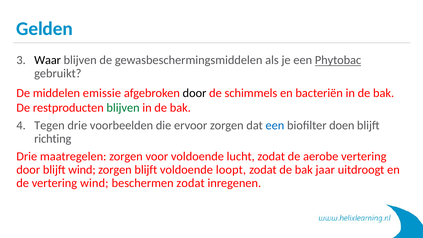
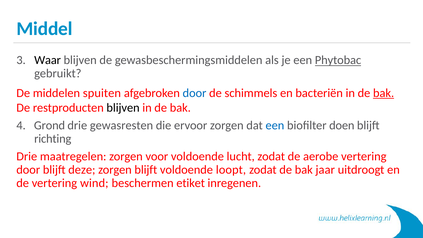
Gelden: Gelden -> Middel (45, 29)
emissie: emissie -> spuiten (102, 93)
door colour: black -> blue (194, 93)
bak underline: none -> present (384, 93)
blijven colour: green -> black (123, 108)
Tegen: Tegen -> Grond (50, 125)
voorbeelden: voorbeelden -> gewasresten (122, 125)
blijft wind: wind -> deze (82, 170)
beschermen zodat: zodat -> etiket (191, 183)
